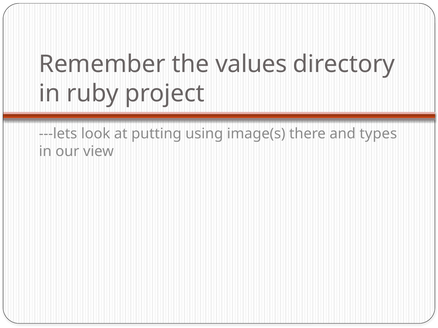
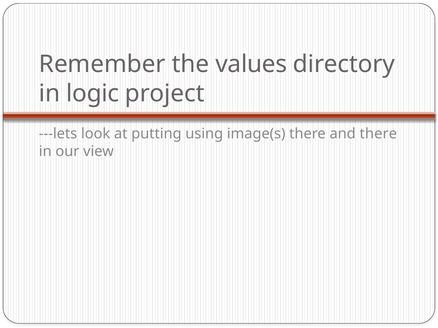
ruby: ruby -> logic (93, 94)
and types: types -> there (378, 134)
